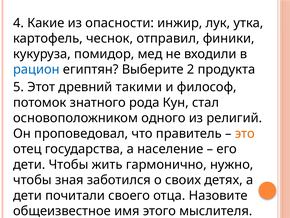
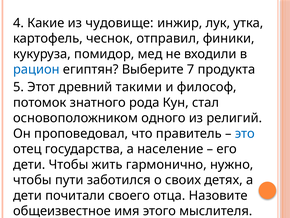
опасности: опасности -> чудовище (120, 23)
2: 2 -> 7 (191, 69)
это colour: orange -> blue (245, 133)
зная: зная -> пути (69, 180)
